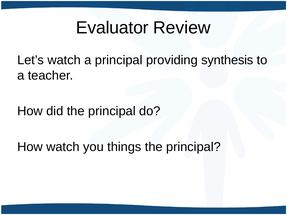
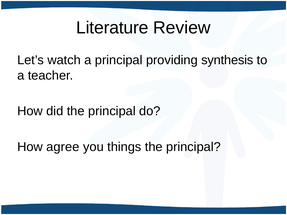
Evaluator: Evaluator -> Literature (112, 28)
How watch: watch -> agree (63, 147)
